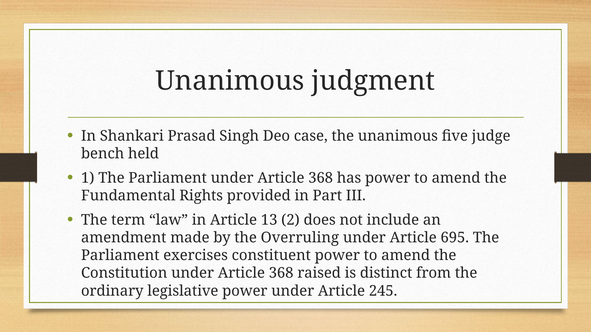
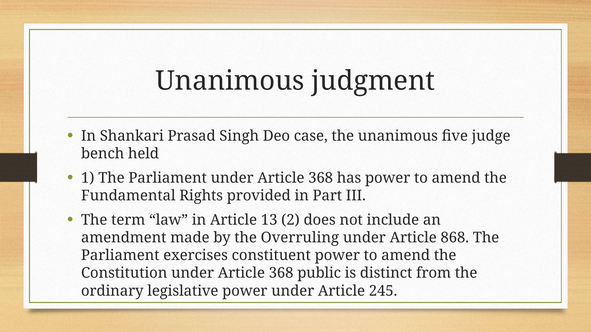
695: 695 -> 868 (455, 238)
raised: raised -> public (319, 273)
